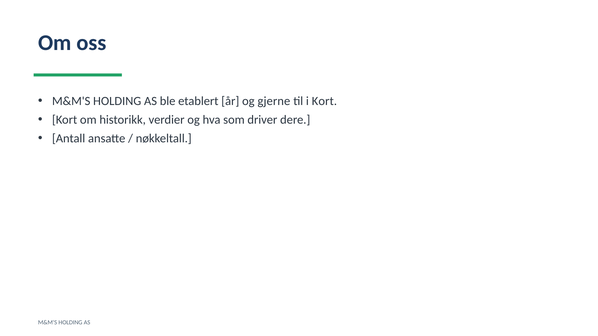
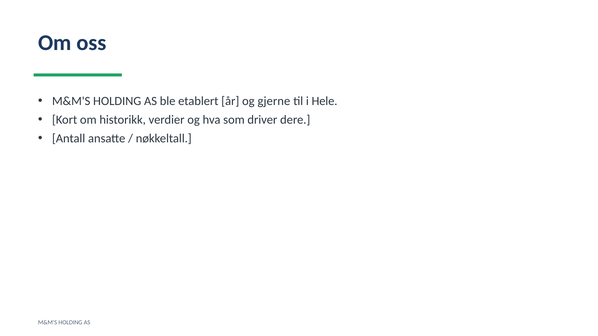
i Kort: Kort -> Hele (325, 101)
